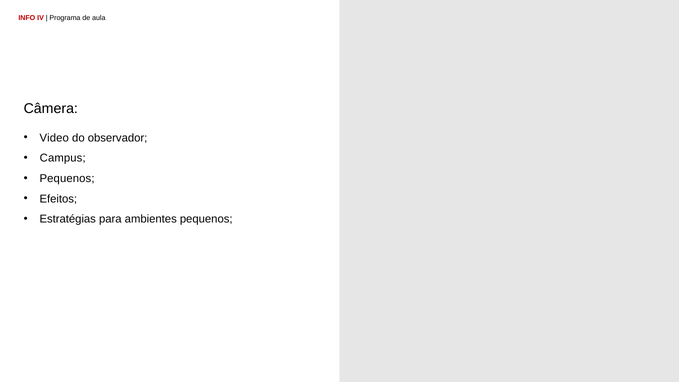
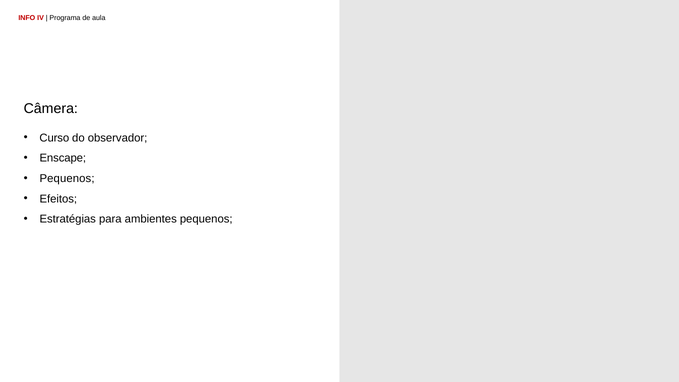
Video: Video -> Curso (54, 138)
Campus: Campus -> Enscape (63, 158)
